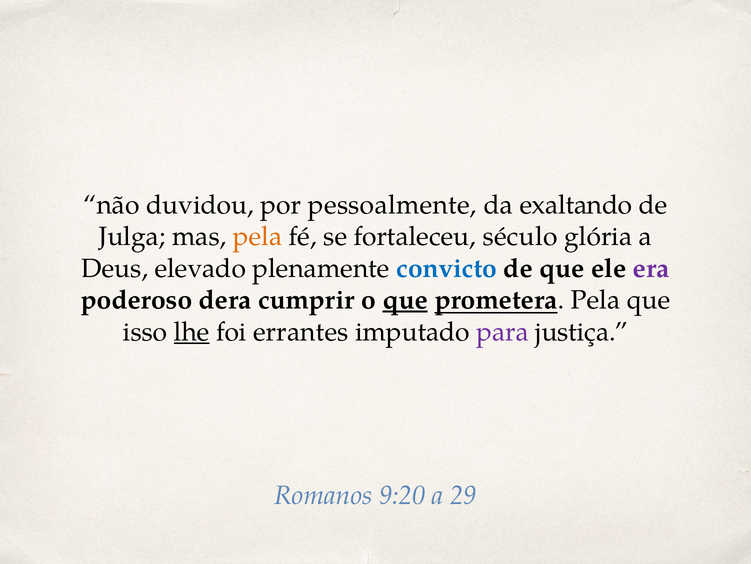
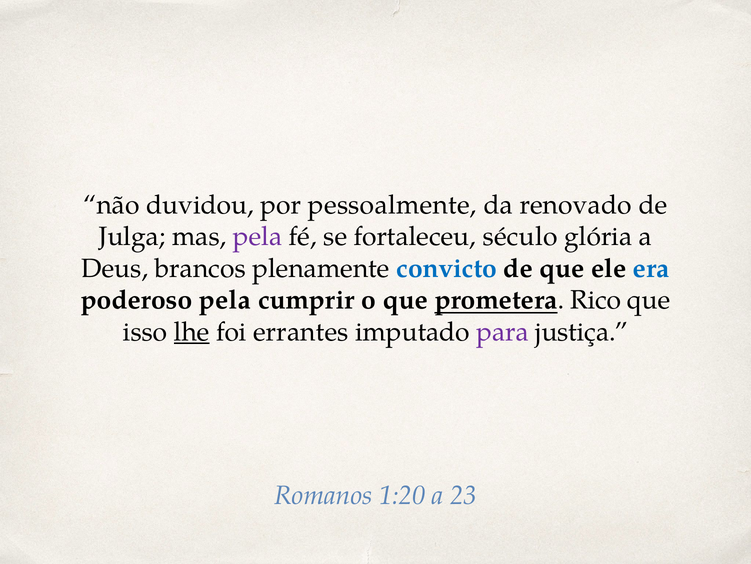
exaltando: exaltando -> renovado (576, 205)
pela colour: orange -> purple (258, 236)
elevado: elevado -> brancos (200, 268)
era colour: purple -> blue (651, 268)
poderoso dera: dera -> pela (225, 300)
que underline: present -> none (405, 300)
prometera Pela: Pela -> Rico (596, 300)
9:20: 9:20 -> 1:20 (402, 495)
29: 29 -> 23 (463, 495)
